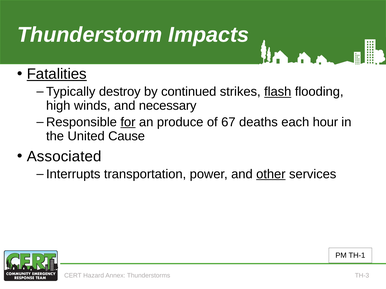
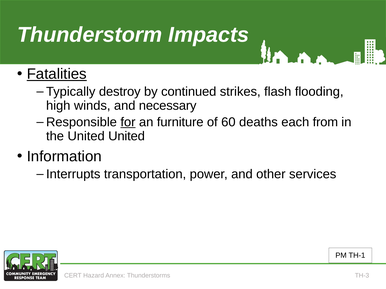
flash underline: present -> none (278, 92)
produce: produce -> furniture (180, 122)
67: 67 -> 60 (228, 122)
hour: hour -> from (325, 122)
United Cause: Cause -> United (127, 136)
Associated: Associated -> Information (64, 157)
other underline: present -> none (271, 174)
